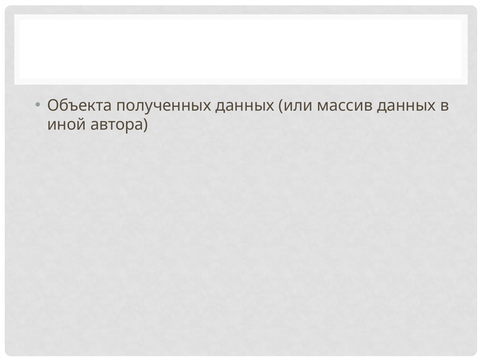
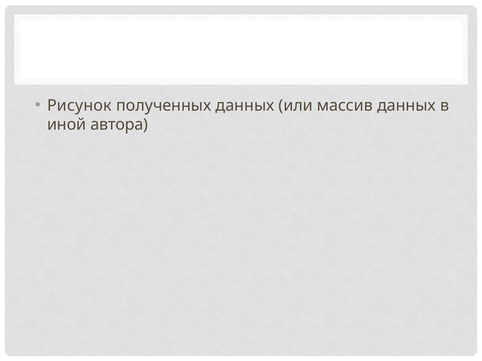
Объекта: Объекта -> Рисунок (79, 106)
